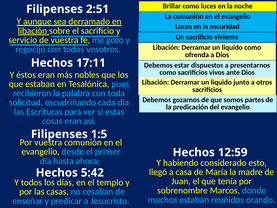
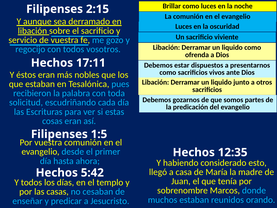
2:51: 2:51 -> 2:15 (97, 9)
12:59: 12:59 -> 12:35 (233, 152)
